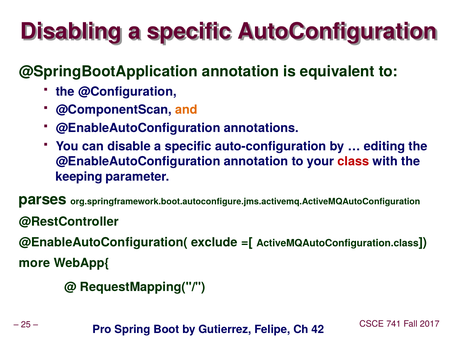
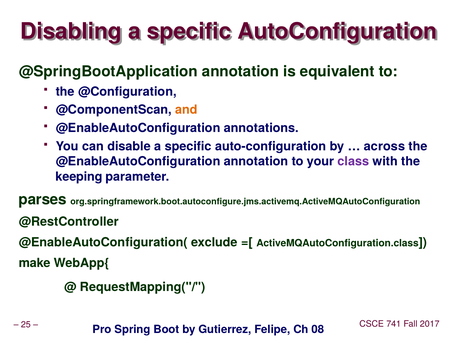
editing: editing -> across (384, 146)
class colour: red -> purple (353, 161)
more: more -> make (35, 263)
42: 42 -> 08 (318, 329)
